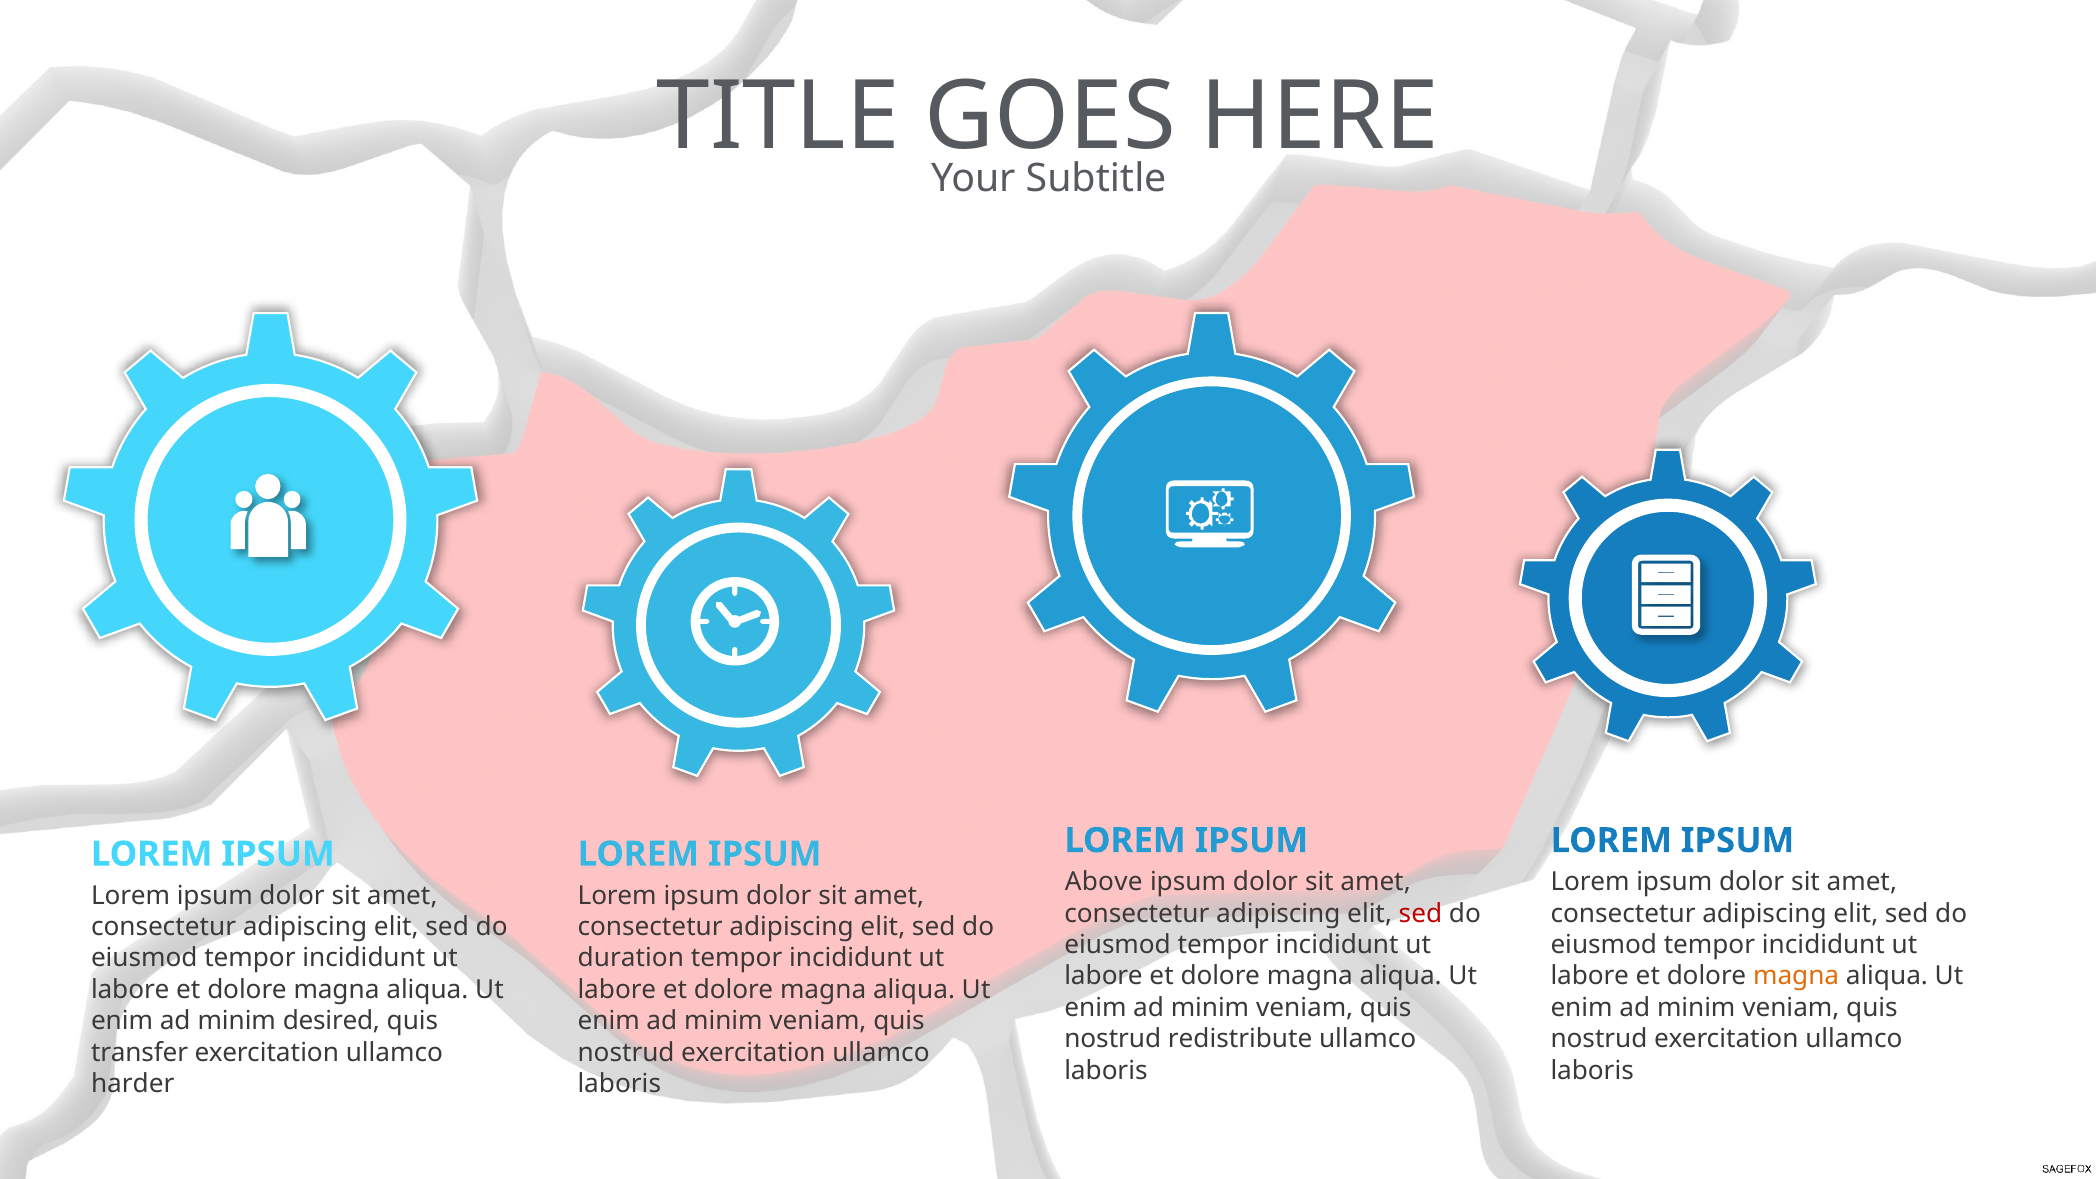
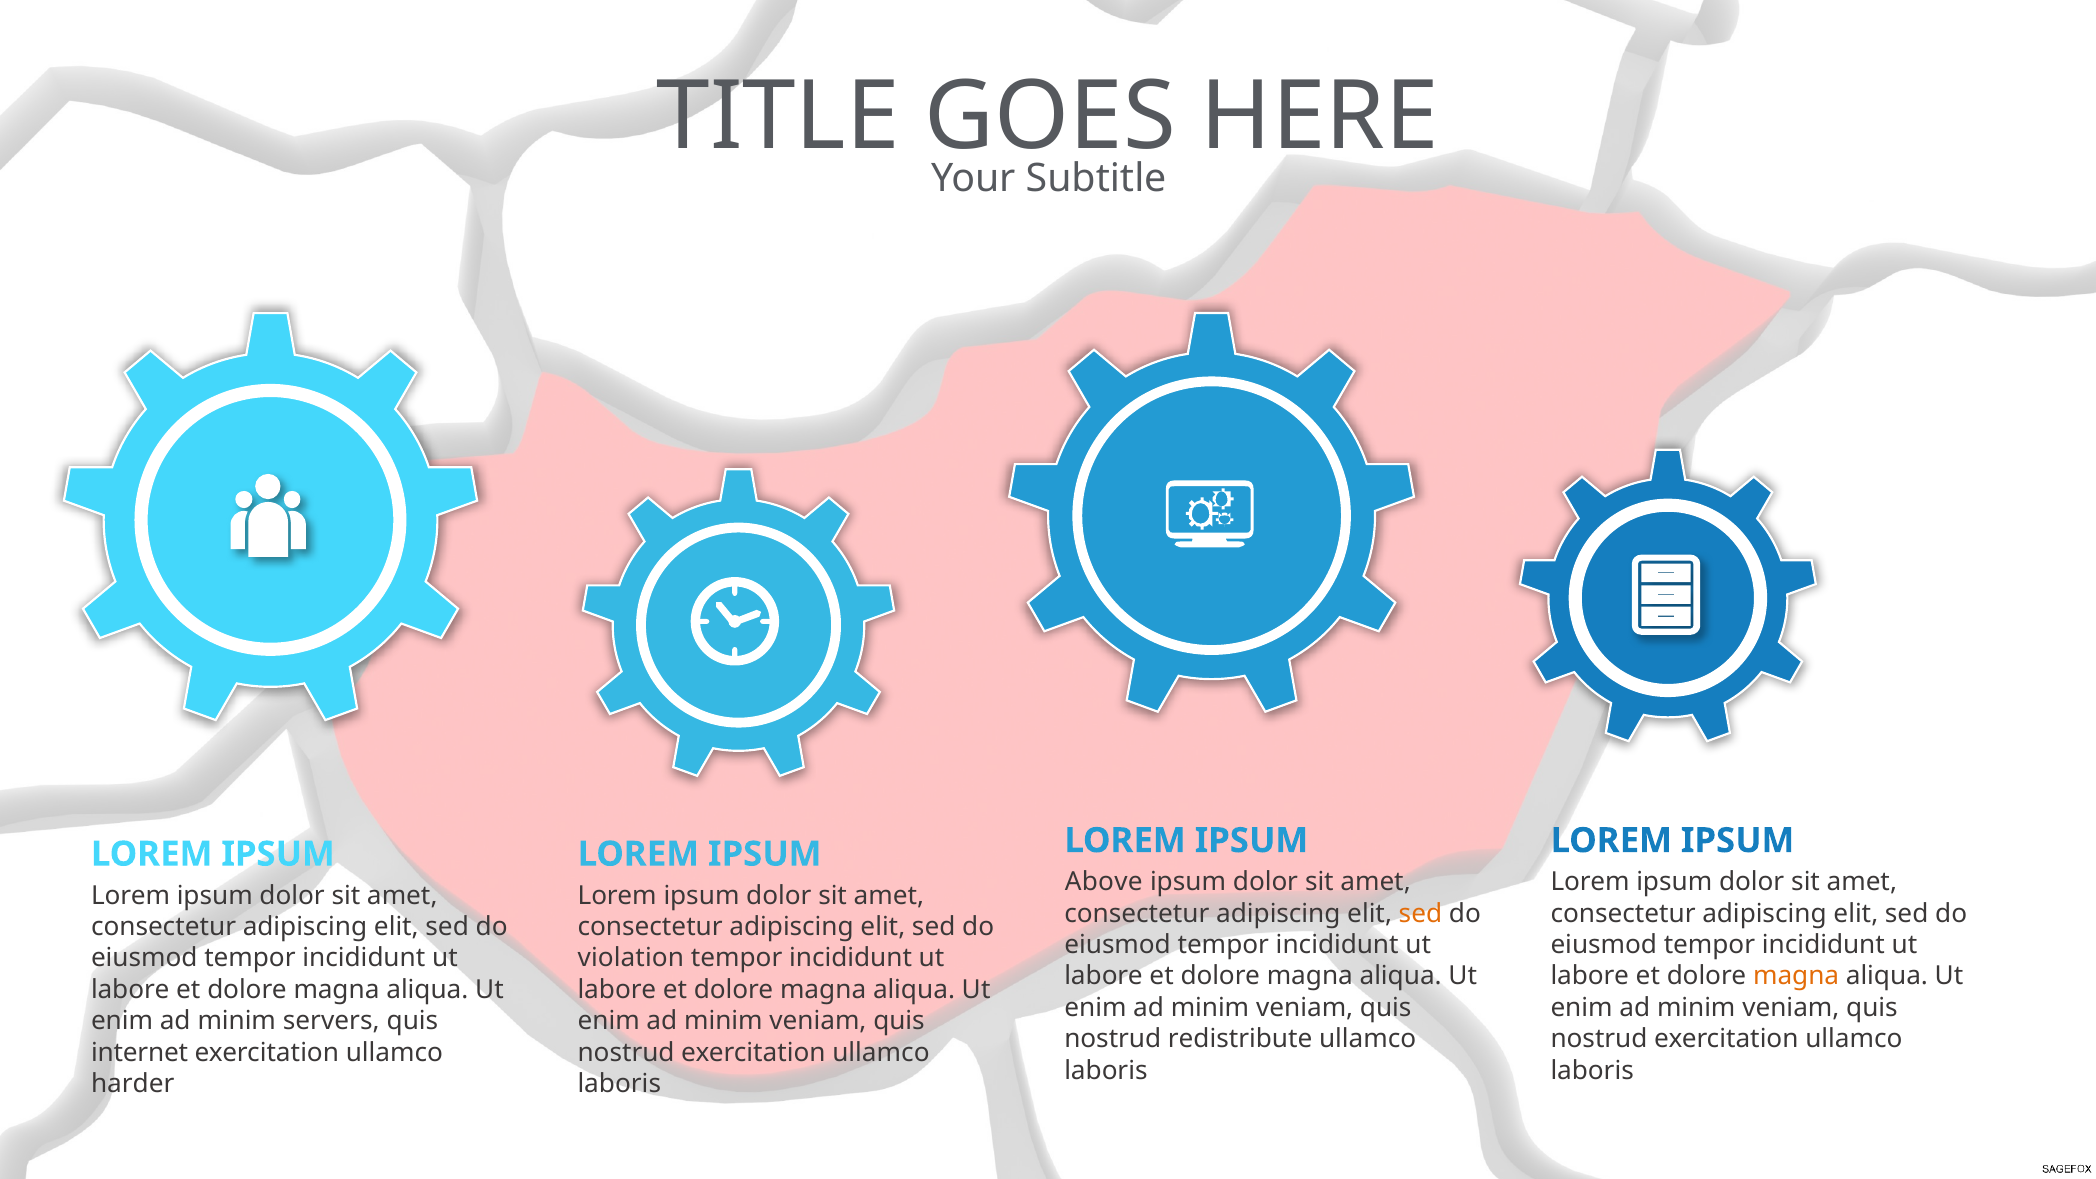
sed colour: red -> orange (1420, 913)
duration: duration -> violation (631, 958)
desired: desired -> servers (331, 1021)
transfer: transfer -> internet (140, 1053)
